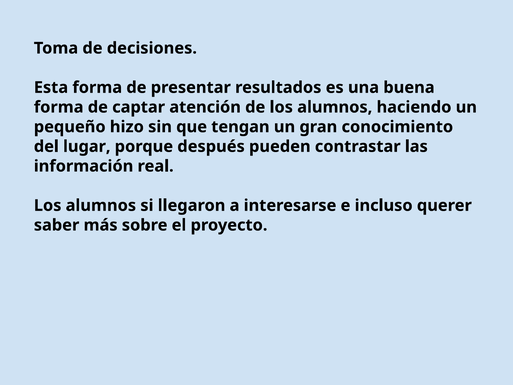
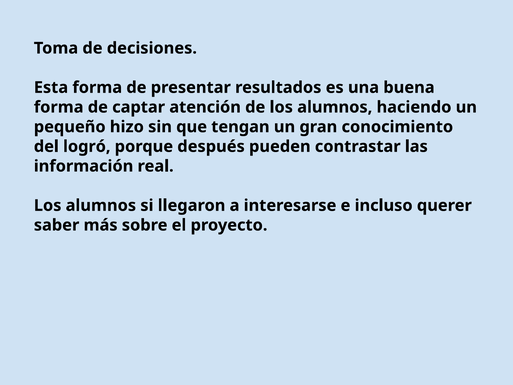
lugar: lugar -> logró (87, 146)
